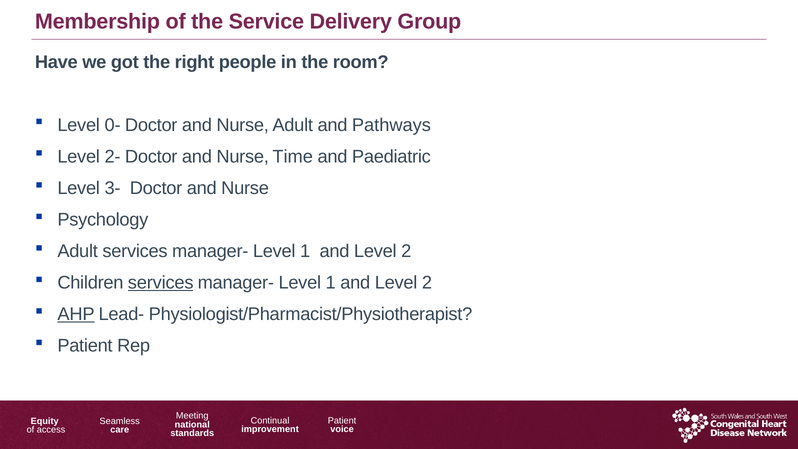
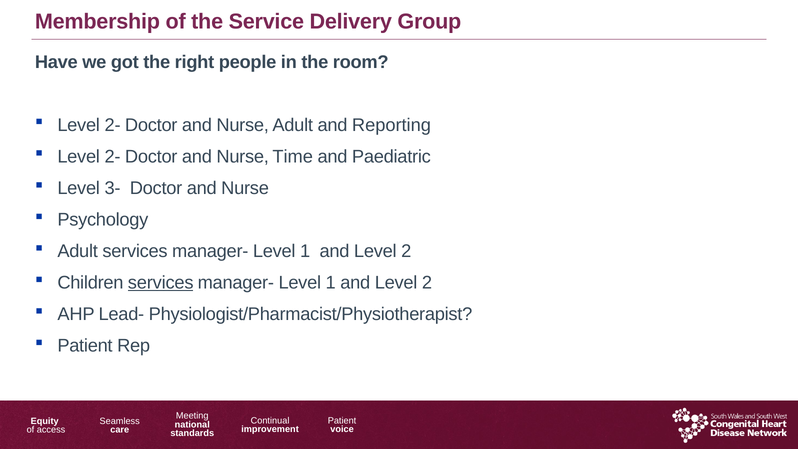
0-: 0- -> 2- (113, 125)
Pathways: Pathways -> Reporting (391, 125)
AHP underline: present -> none (76, 314)
